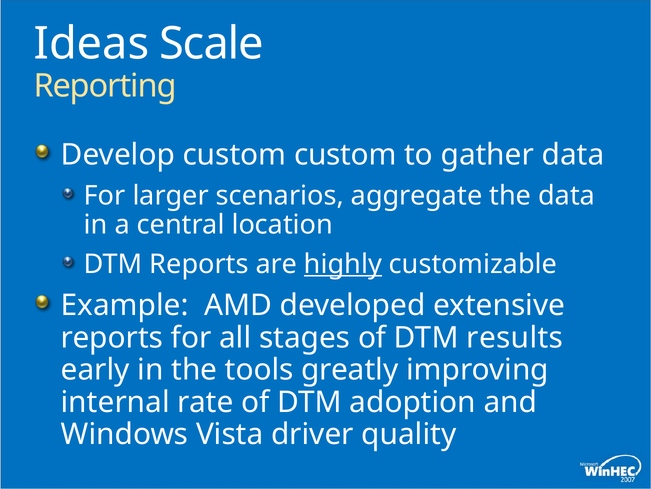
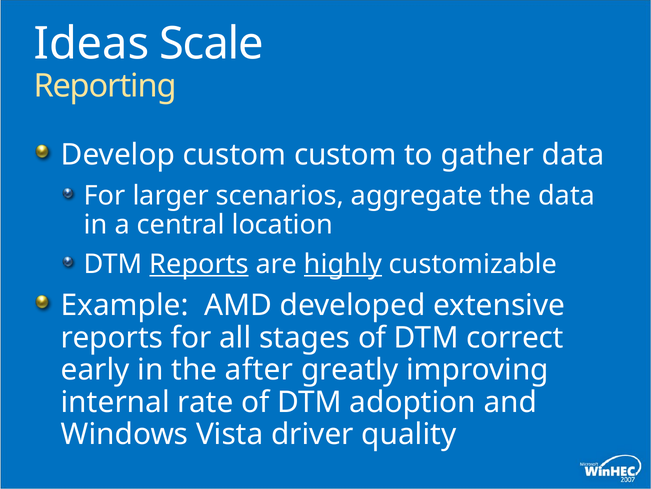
Reports underline: none -> present (199, 264)
results: results -> correct (515, 337)
tools: tools -> after (259, 369)
